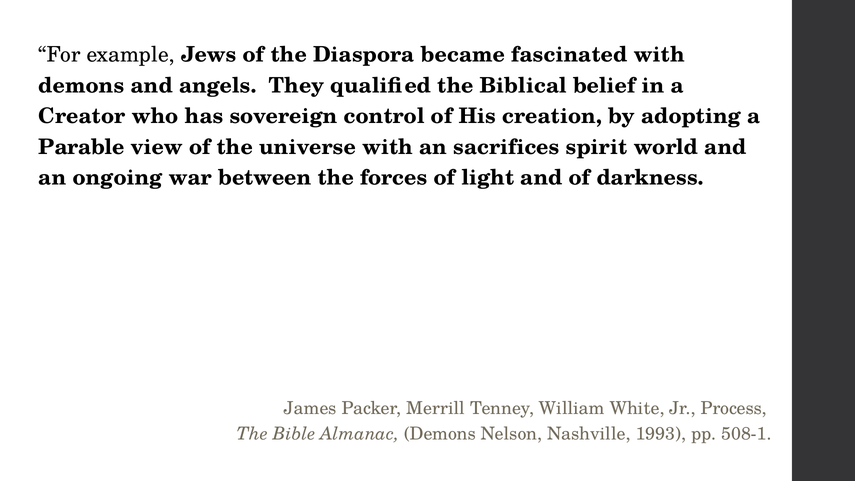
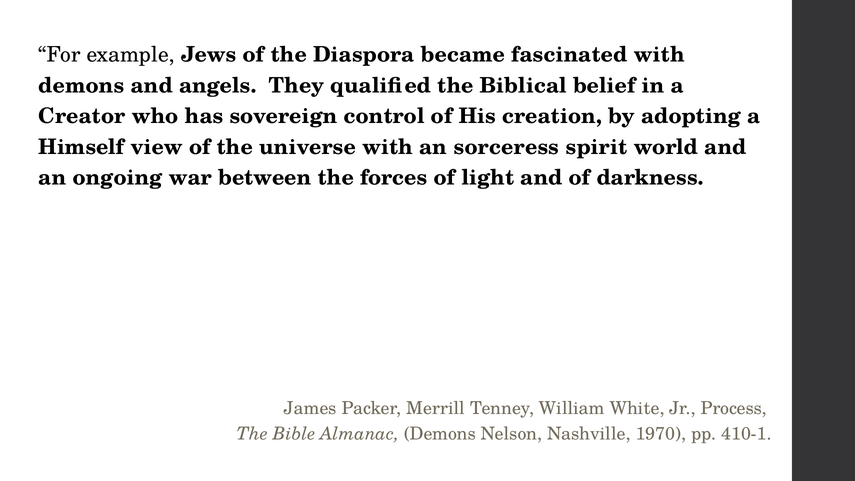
Parable: Parable -> Himself (81, 147)
sacrifices: sacrifices -> sorceress (506, 147)
1993: 1993 -> 1970 (661, 434)
508-1: 508-1 -> 410-1 (747, 434)
